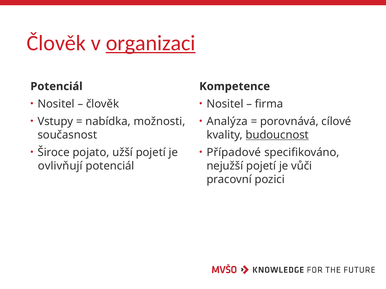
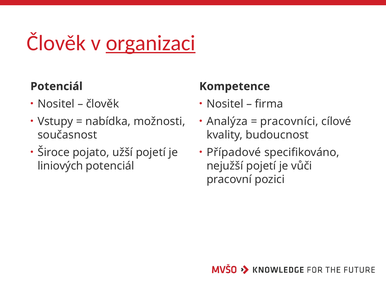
porovnává: porovnává -> pracovníci (289, 122)
budoucnost underline: present -> none (277, 135)
ovlivňují: ovlivňují -> liniových (60, 166)
